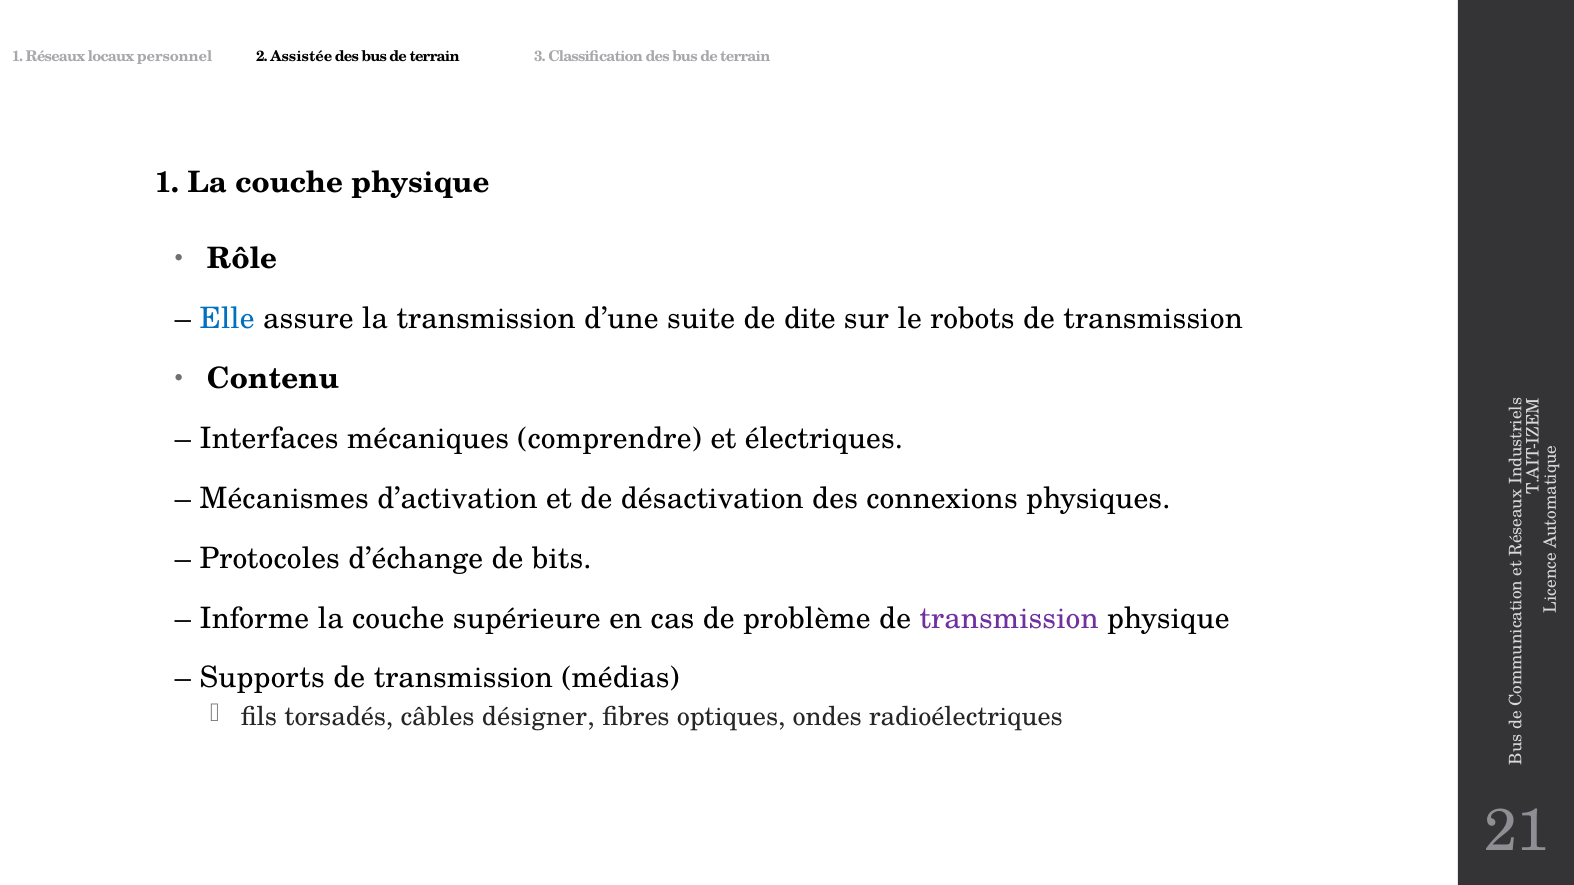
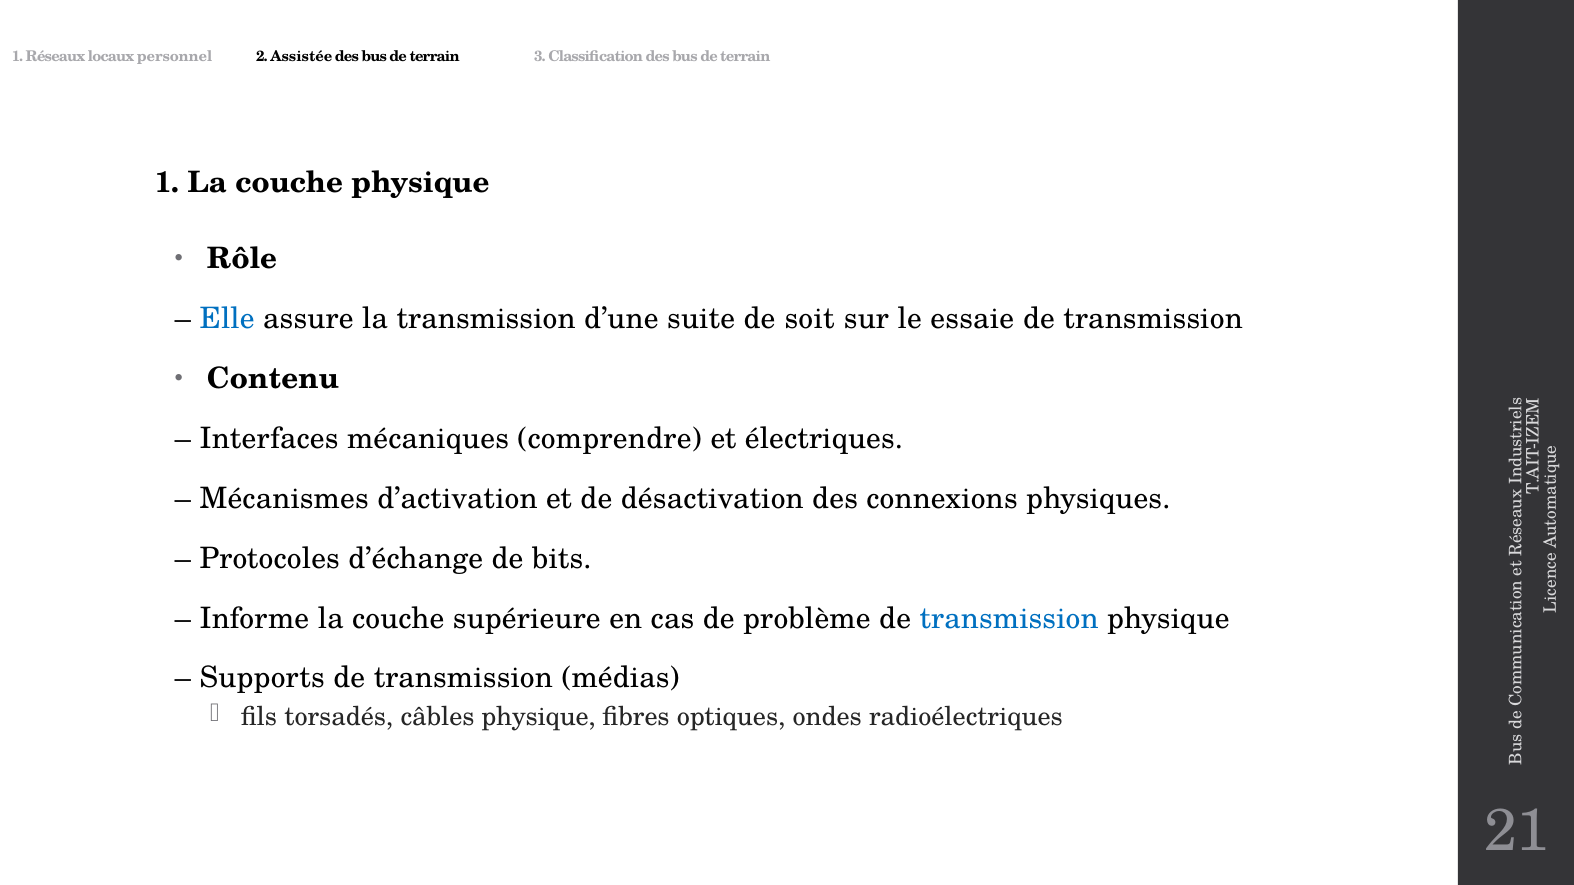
dite: dite -> soit (810, 319)
robots: robots -> essaie (972, 319)
transmission colour: purple -> blue (1009, 619)
câbles désigner: désigner -> physique (539, 717)
